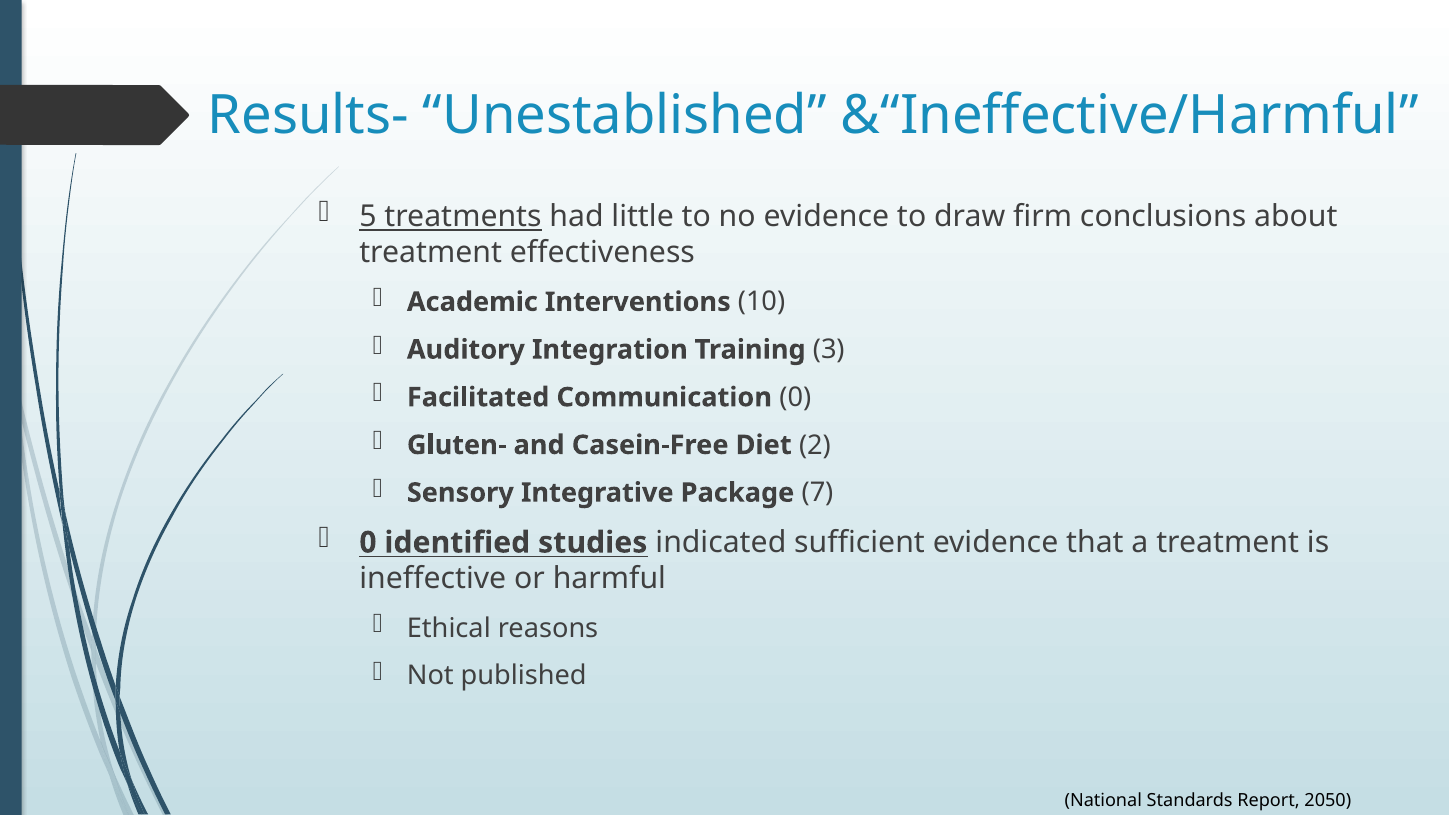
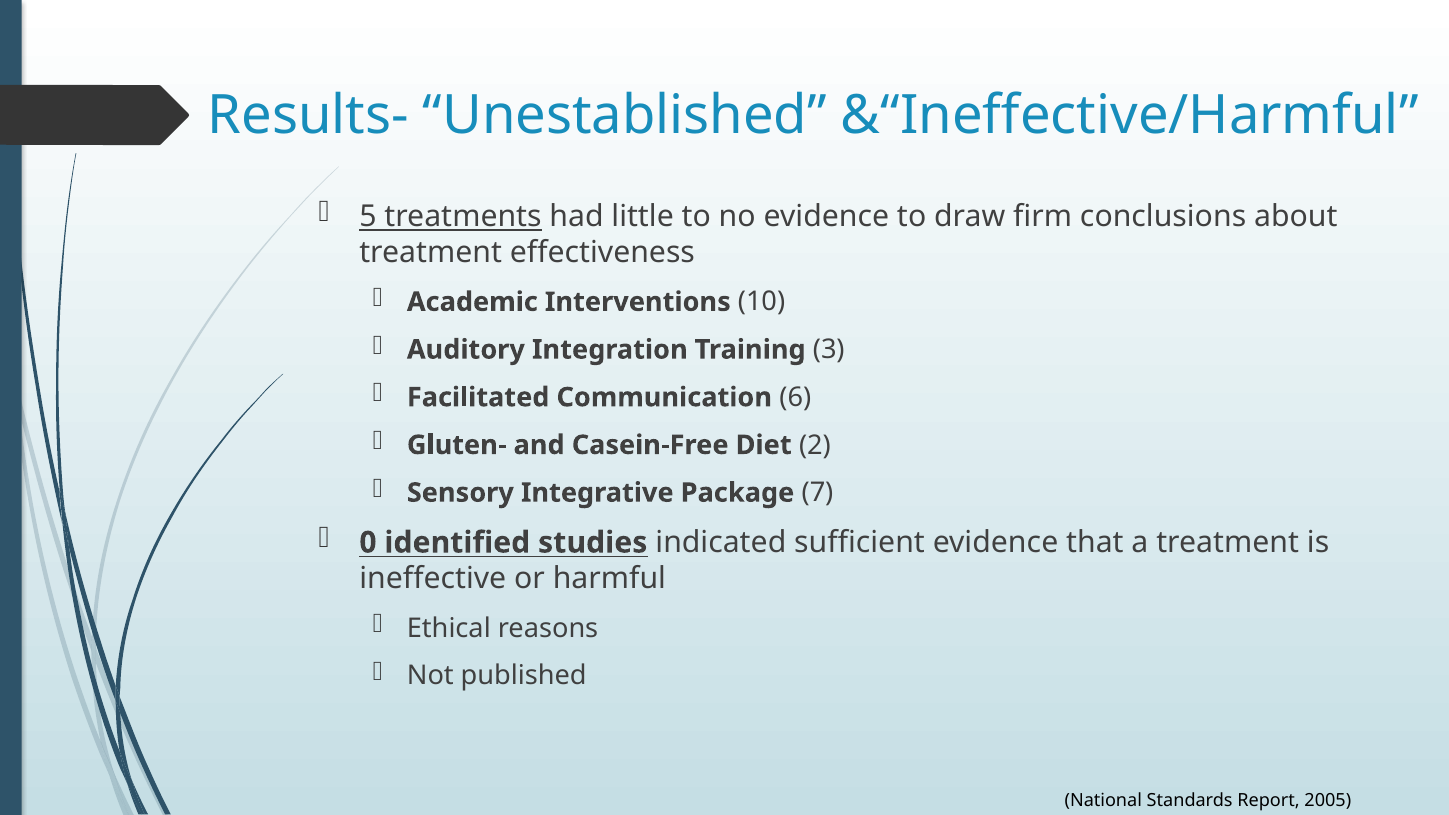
Communication 0: 0 -> 6 (795, 397)
2050: 2050 -> 2005 (1328, 801)
